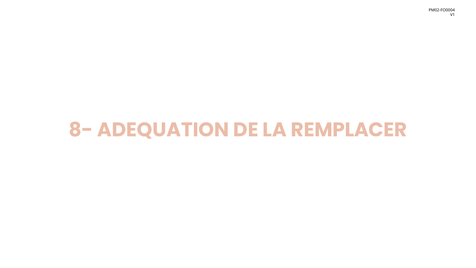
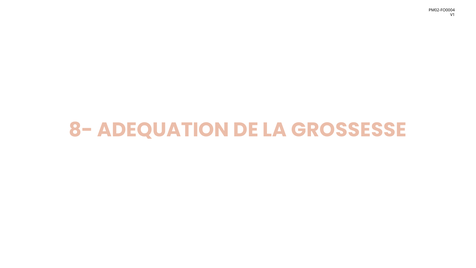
REMPLACER: REMPLACER -> GROSSESSE (349, 130)
